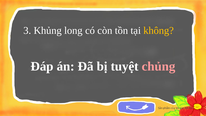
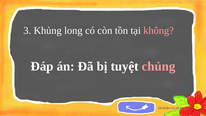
không colour: yellow -> pink (159, 31)
